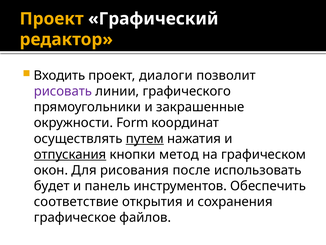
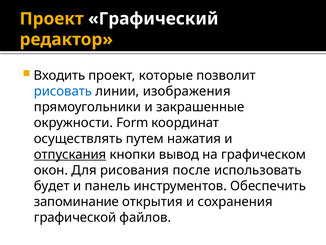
диалоги: диалоги -> которые (166, 75)
рисовать colour: purple -> blue (63, 91)
графического: графического -> изображения (187, 91)
путем underline: present -> none (145, 138)
метод: метод -> вывод (179, 154)
соответствие: соответствие -> запоминание (76, 201)
графическое: графическое -> графической (75, 217)
